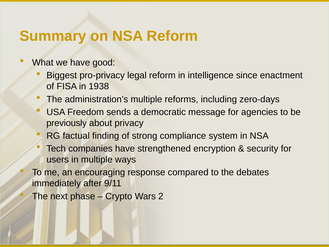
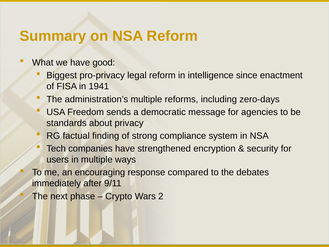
1938: 1938 -> 1941 (99, 86)
previously: previously -> standards (67, 123)
